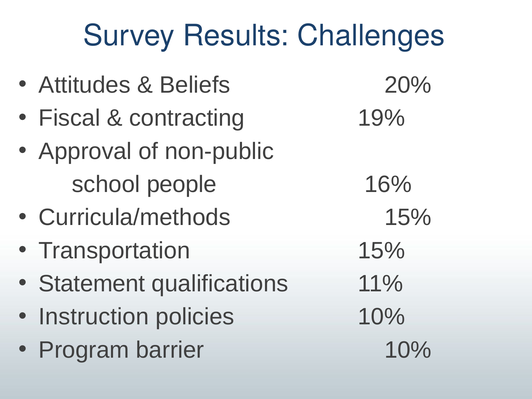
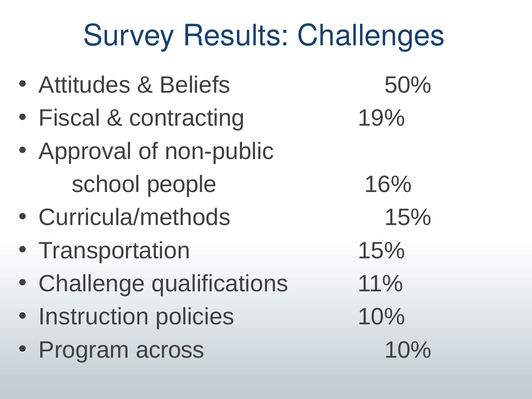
20%: 20% -> 50% (408, 85)
Statement: Statement -> Challenge (92, 284)
barrier: barrier -> across (170, 350)
